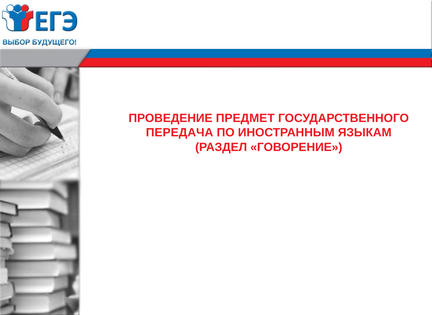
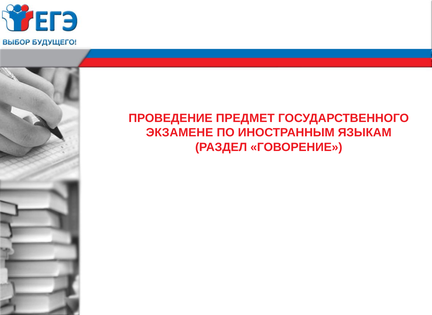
ПЕРЕДАЧА: ПЕРЕДАЧА -> ЭКЗАМЕНЕ (180, 132)
